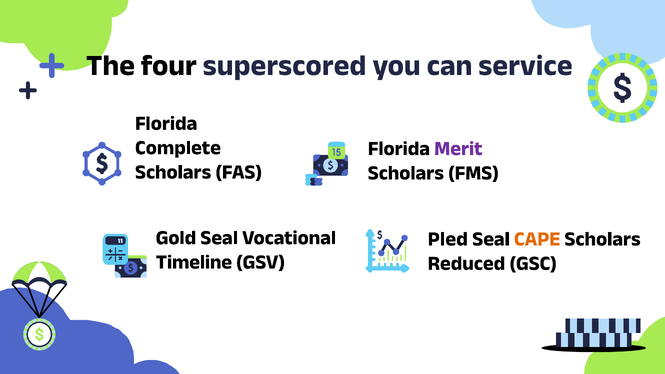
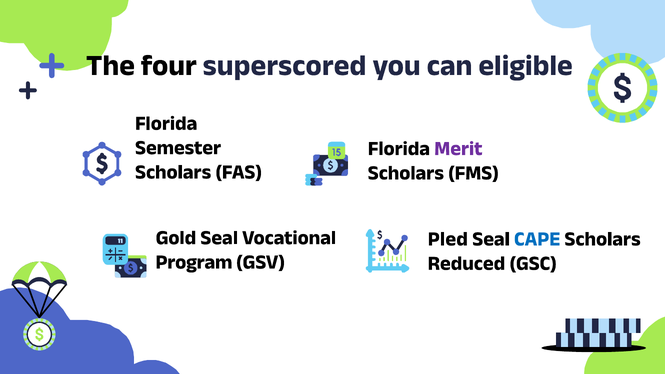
service: service -> eligible (526, 65)
Complete: Complete -> Semester (178, 148)
CAPE colour: orange -> blue (537, 239)
Timeline: Timeline -> Program (194, 262)
